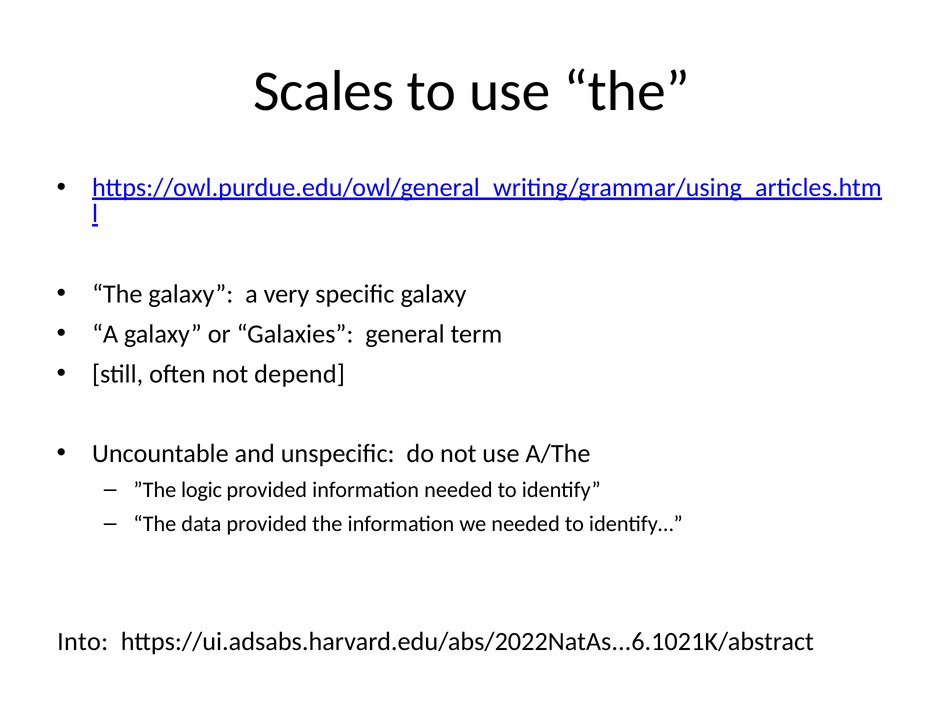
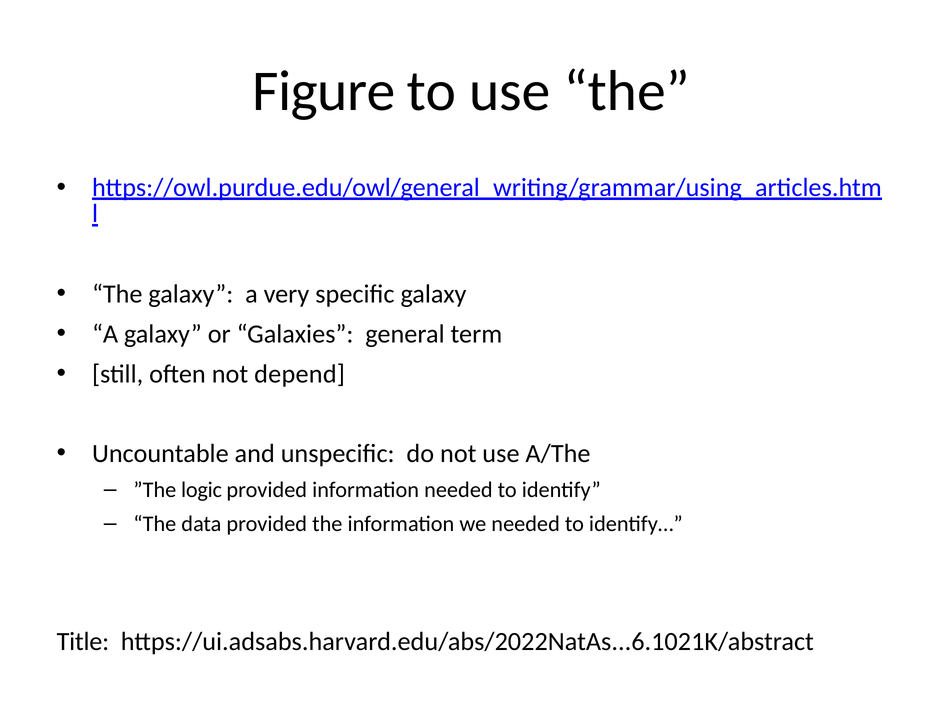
Scales: Scales -> Figure (324, 91)
Into: Into -> Title (83, 642)
